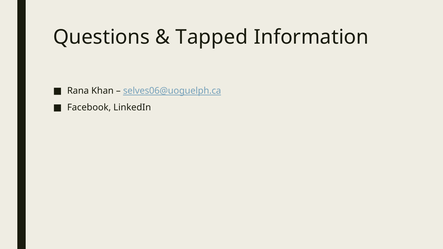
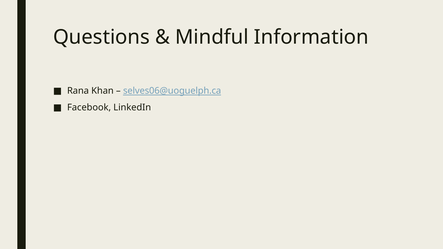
Tapped: Tapped -> Mindful (212, 37)
